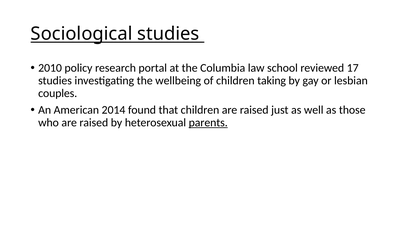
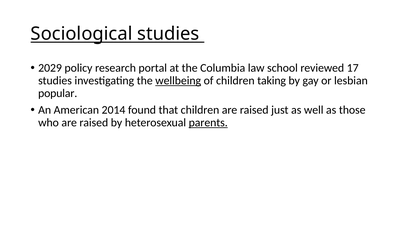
2010: 2010 -> 2029 (50, 68)
wellbeing underline: none -> present (178, 81)
couples: couples -> popular (58, 93)
